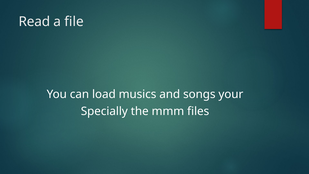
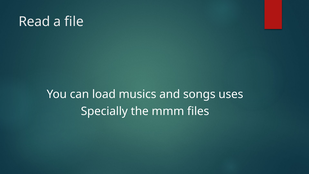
your: your -> uses (231, 94)
